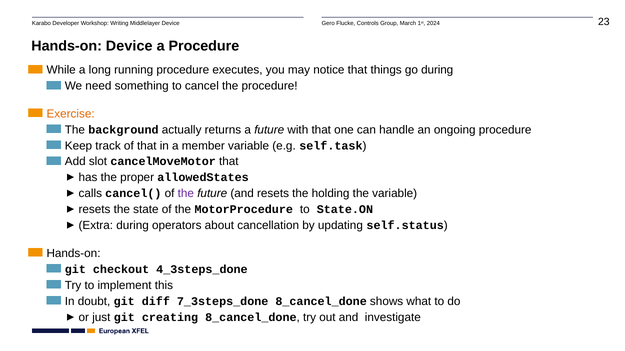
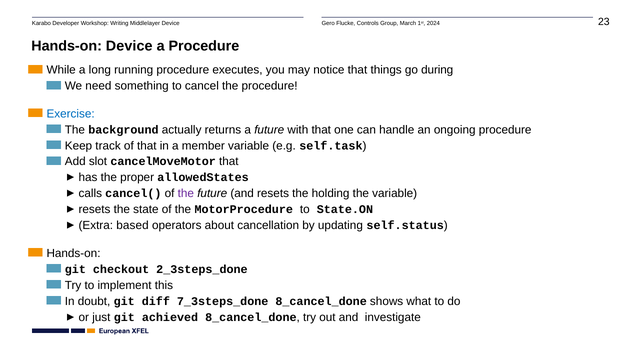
Exercise colour: orange -> blue (71, 114)
during: during -> based (132, 226)
4_3steps_done: 4_3steps_done -> 2_3steps_done (202, 270)
creating: creating -> achieved (170, 318)
